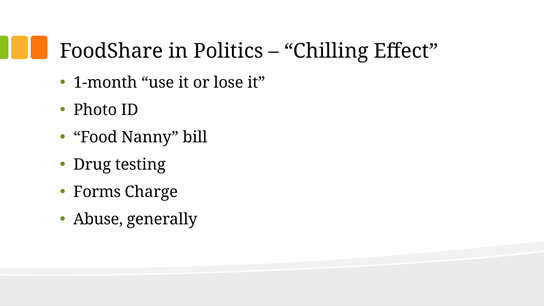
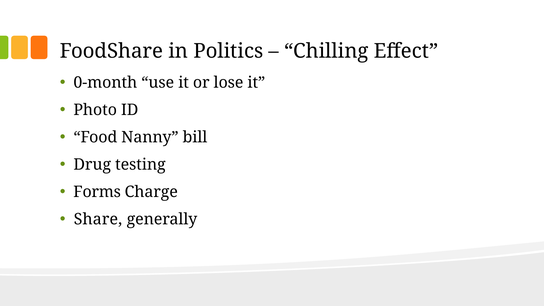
1-month: 1-month -> 0-month (105, 83)
Abuse: Abuse -> Share (98, 219)
